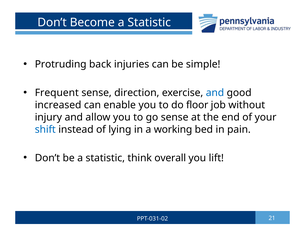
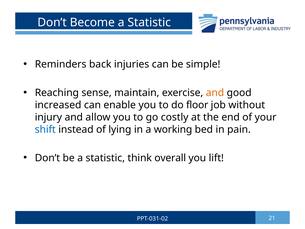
Protruding: Protruding -> Reminders (61, 64)
Frequent: Frequent -> Reaching (57, 93)
direction: direction -> maintain (137, 93)
and colour: blue -> orange (215, 93)
go sense: sense -> costly (175, 117)
